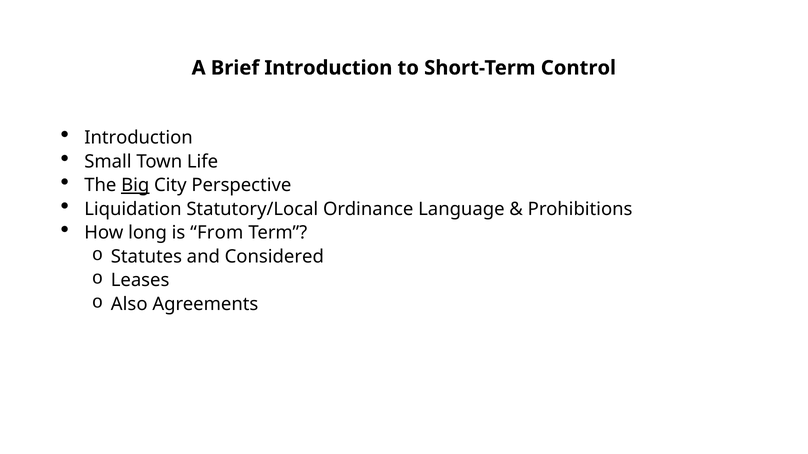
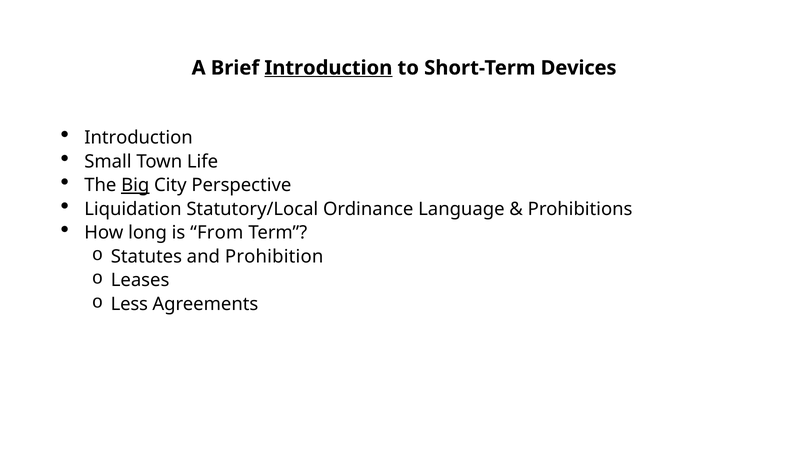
Introduction underline: none -> present (328, 68)
Control: Control -> Devices (579, 68)
Considered: Considered -> Prohibition (274, 257)
Also: Also -> Less (129, 304)
